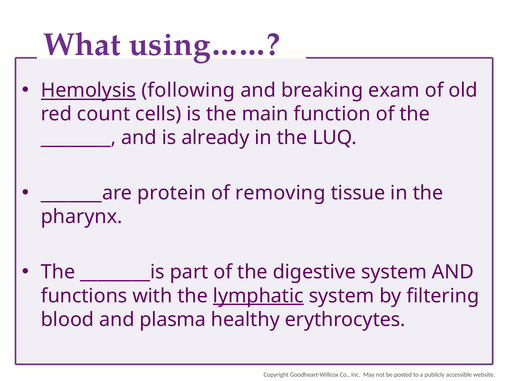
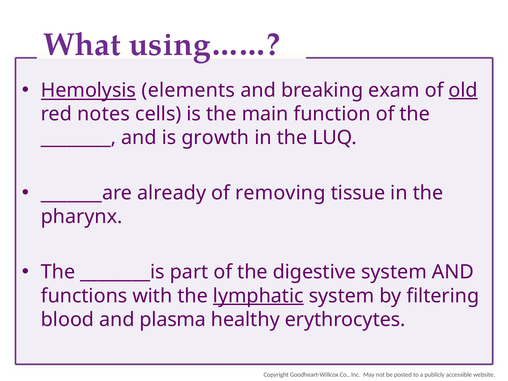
following: following -> elements (188, 90)
old underline: none -> present (463, 90)
count: count -> notes (104, 114)
already: already -> growth (215, 138)
protein: protein -> already (172, 193)
